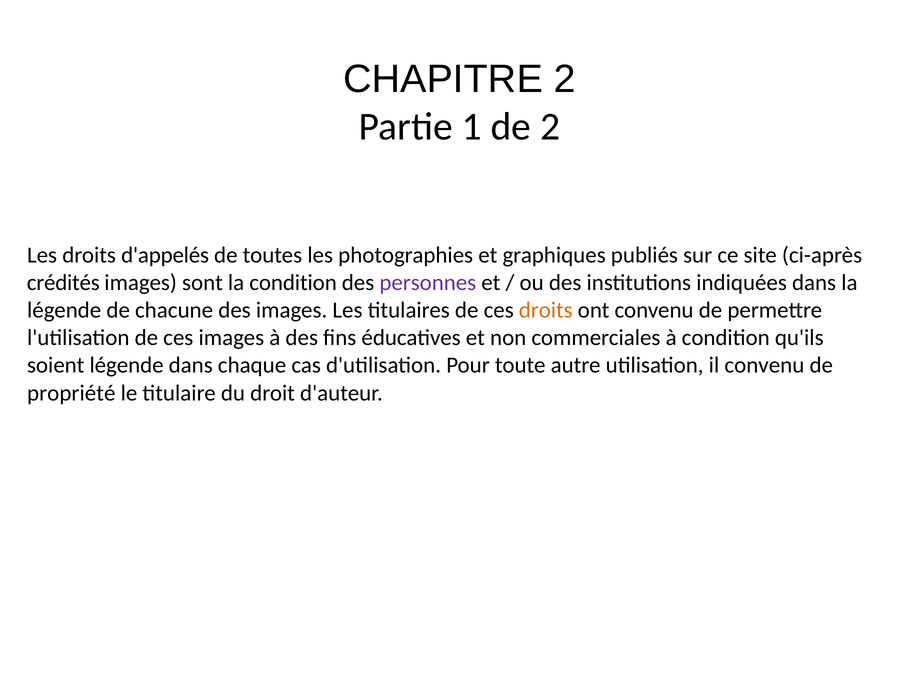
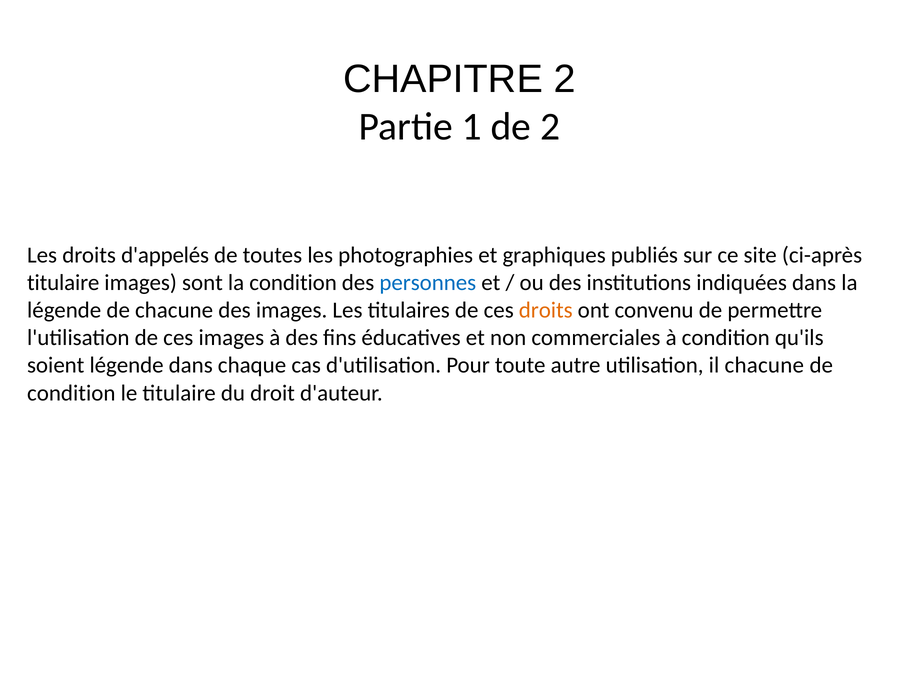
crédités: crédités -> titulaire (63, 283)
personnes colour: purple -> blue (428, 283)
il convenu: convenu -> chacune (764, 366)
propriété: propriété -> condition (71, 393)
